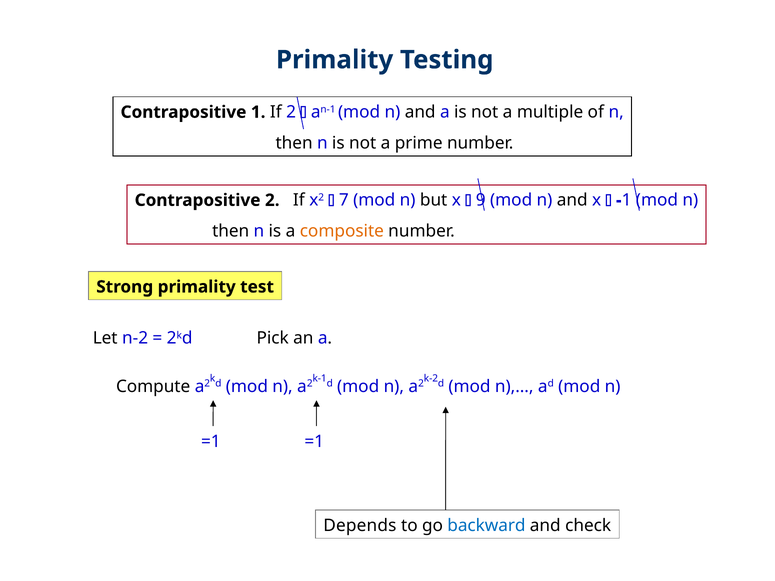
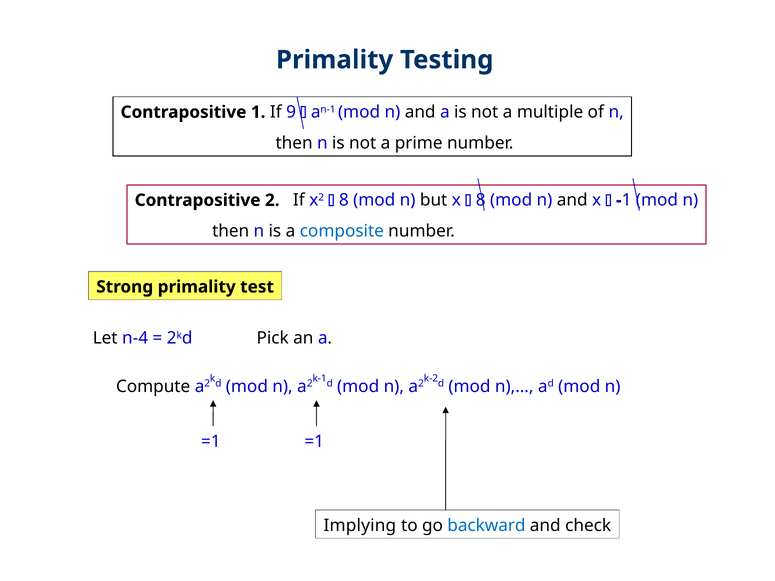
If 2: 2 -> 9 (291, 112)
7: 7 -> 8 (344, 200)
9: 9 -> 8 (481, 200)
composite colour: orange -> blue (342, 231)
n-2: n-2 -> n-4 (135, 338)
Depends: Depends -> Implying (360, 526)
